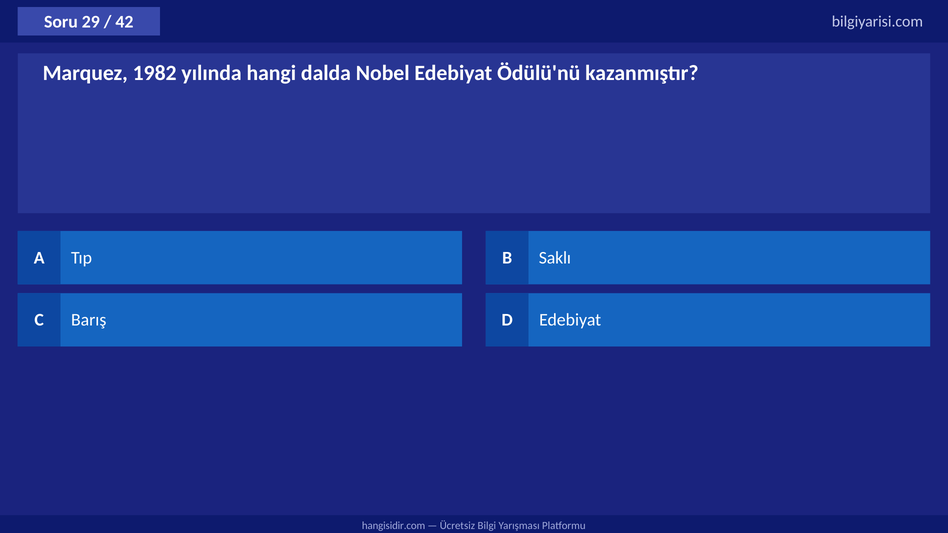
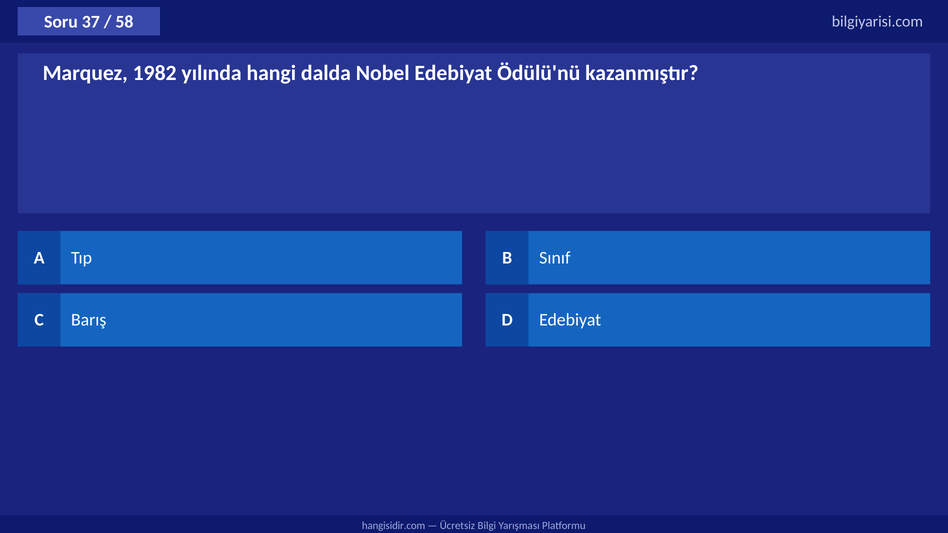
29: 29 -> 37 (91, 22)
42: 42 -> 58 (124, 22)
Saklı: Saklı -> Sınıf (555, 258)
